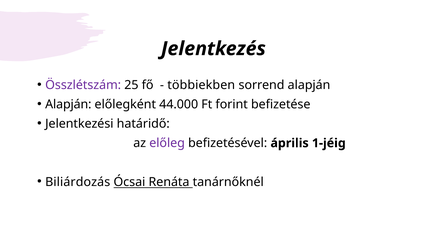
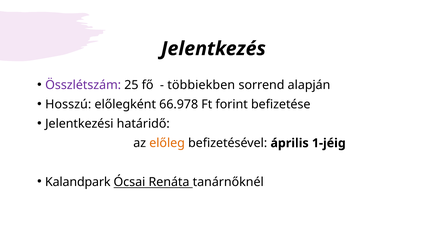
Alapján: Alapján -> Hosszú (68, 104)
44.000: 44.000 -> 66.978 (179, 104)
előleg colour: purple -> orange (167, 143)
Biliárdozás: Biliárdozás -> Kalandpark (78, 182)
